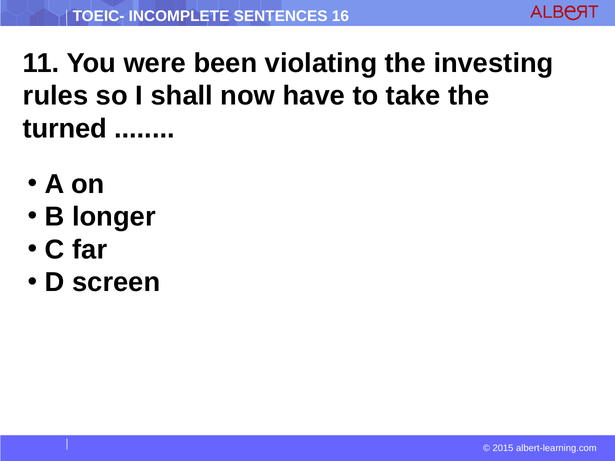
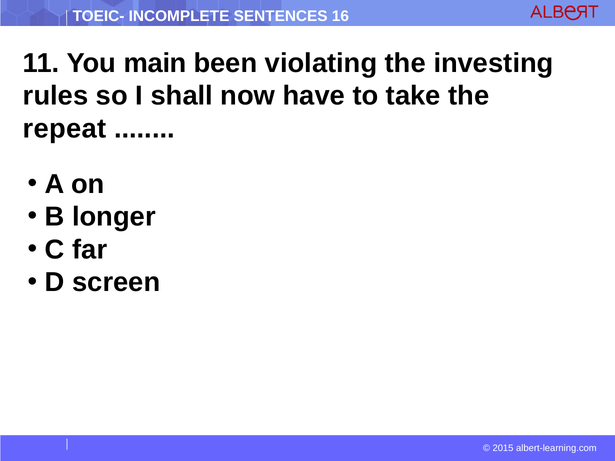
were: were -> main (155, 63)
turned: turned -> repeat (65, 129)
